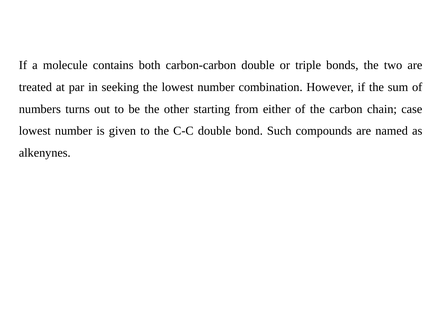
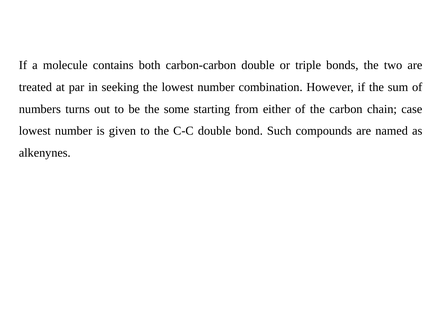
other: other -> some (177, 109)
